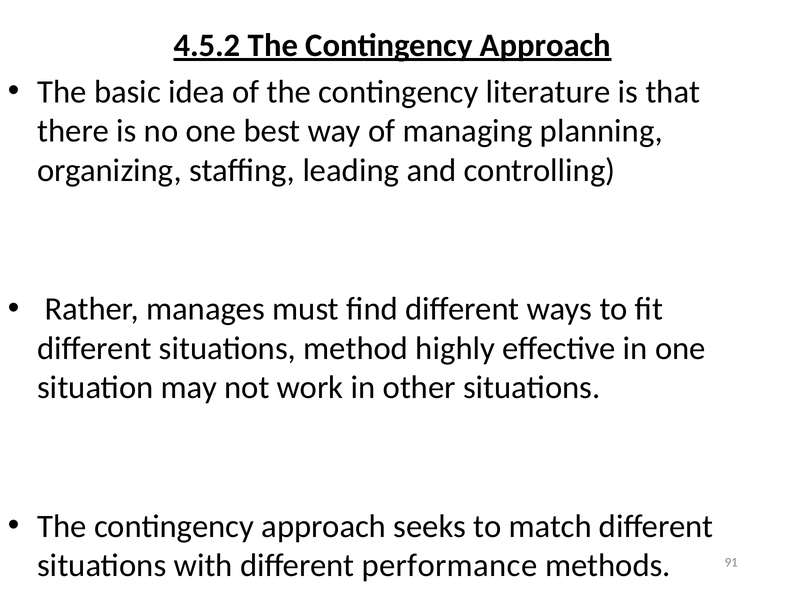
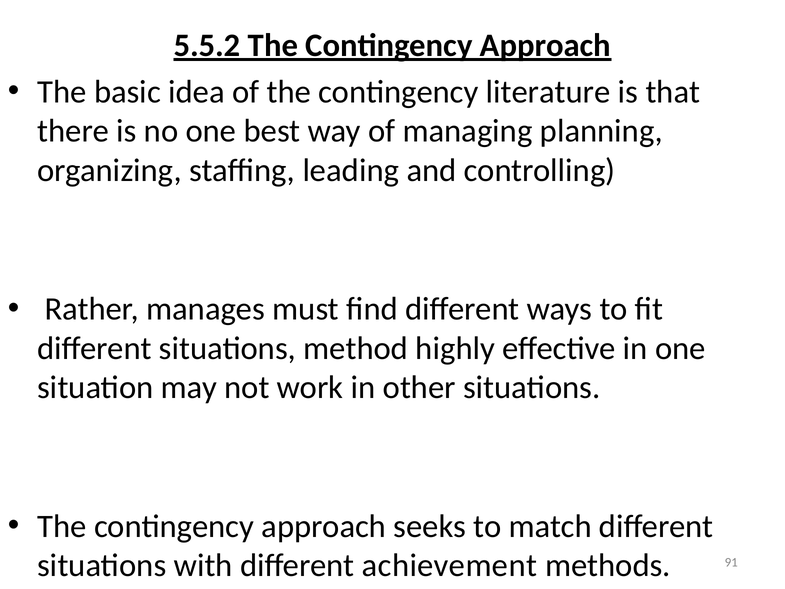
4.5.2: 4.5.2 -> 5.5.2 (207, 45)
performance: performance -> achievement (449, 565)
